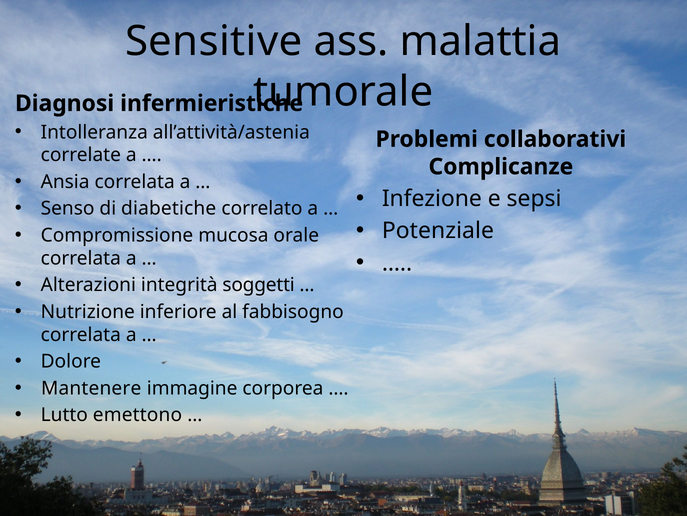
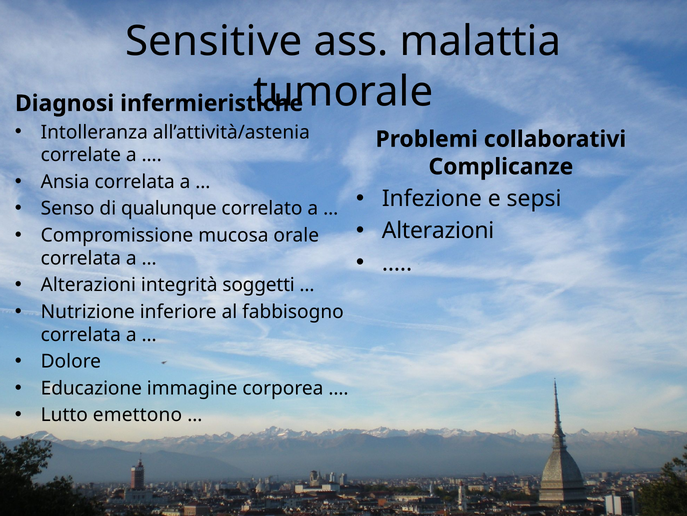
diabetiche: diabetiche -> qualunque (169, 208)
Potenziale: Potenziale -> Alterazioni (438, 231)
Mantenere: Mantenere -> Educazione (91, 388)
